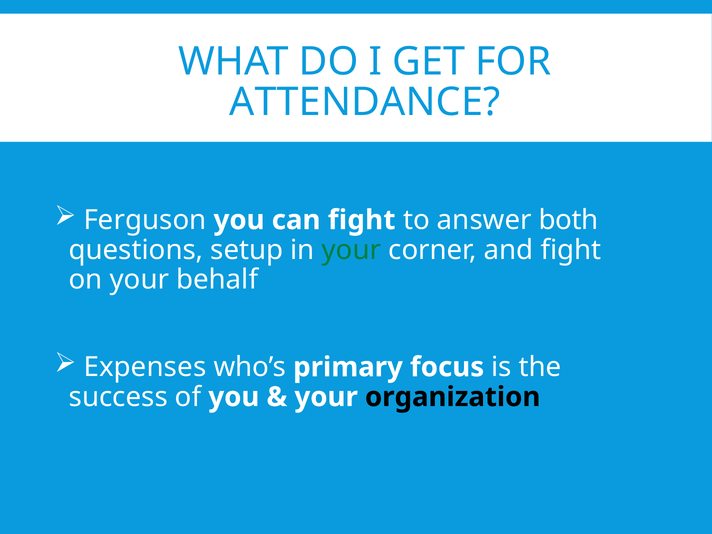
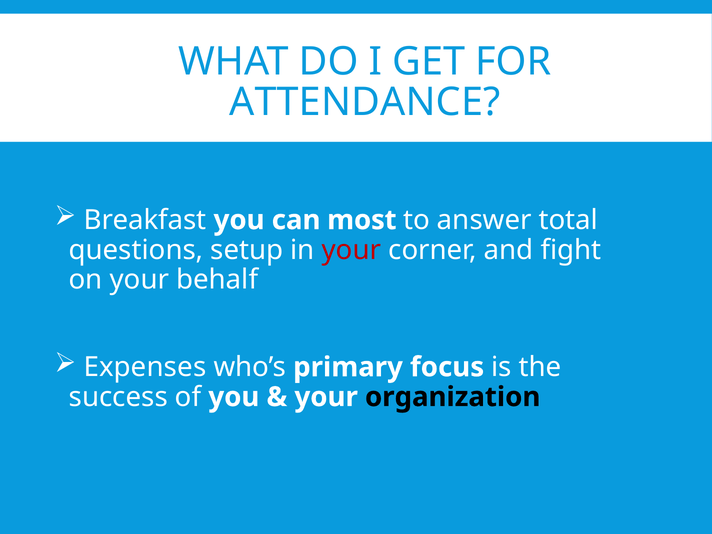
Ferguson: Ferguson -> Breakfast (145, 220)
can fight: fight -> most (362, 220)
both: both -> total (568, 220)
your colour: green -> red (351, 250)
